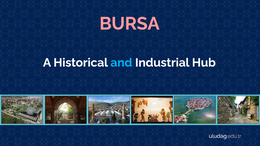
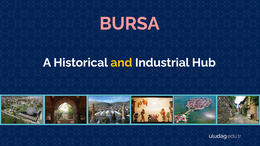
and colour: light blue -> yellow (121, 63)
